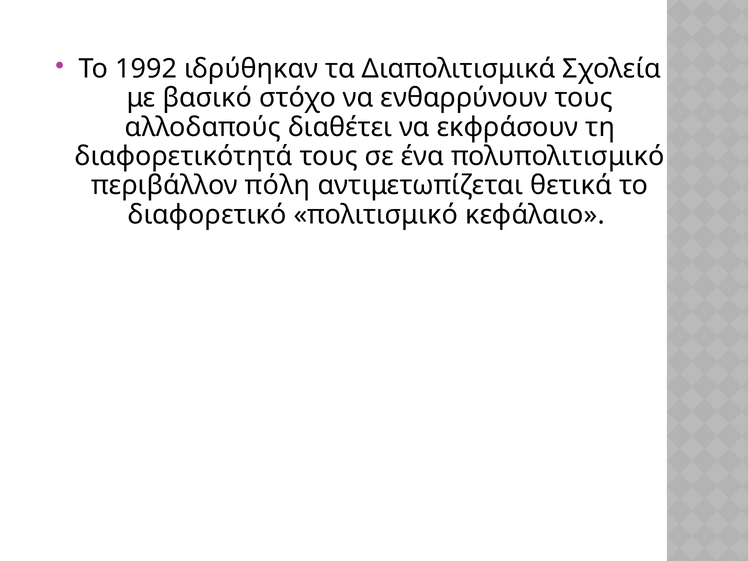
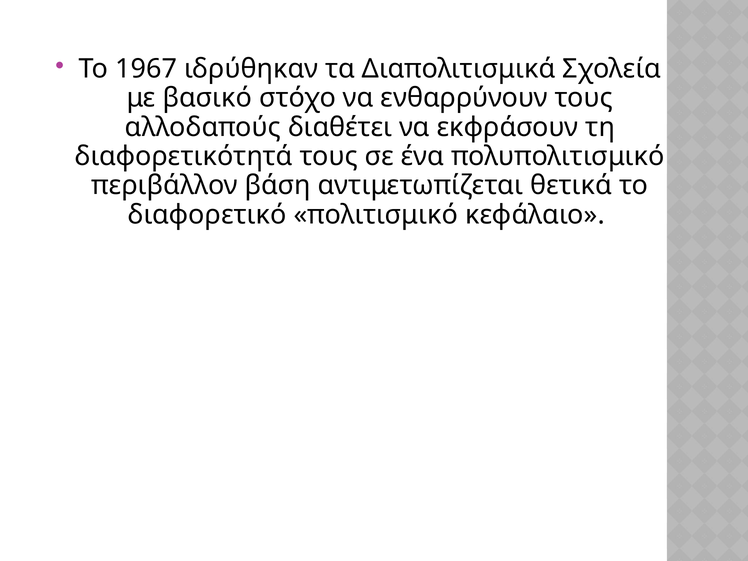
1992: 1992 -> 1967 (146, 69)
πόλη: πόλη -> βάση (278, 185)
